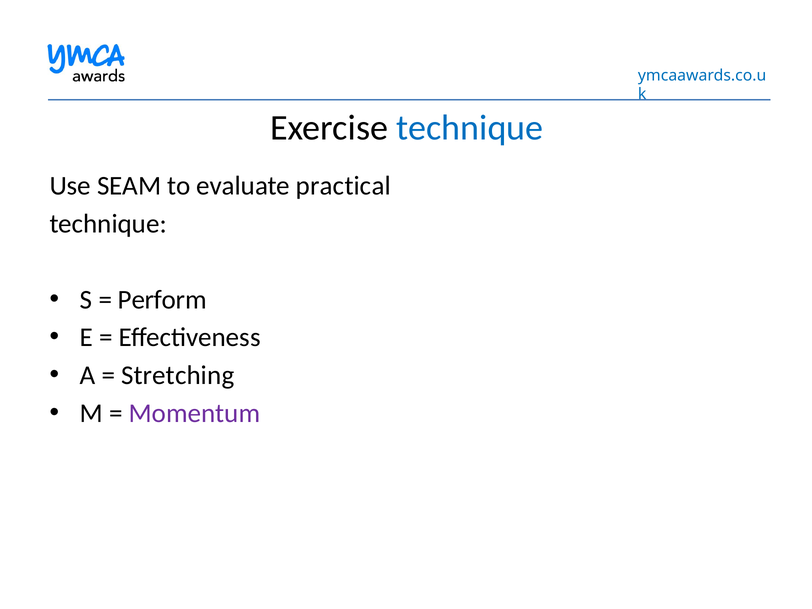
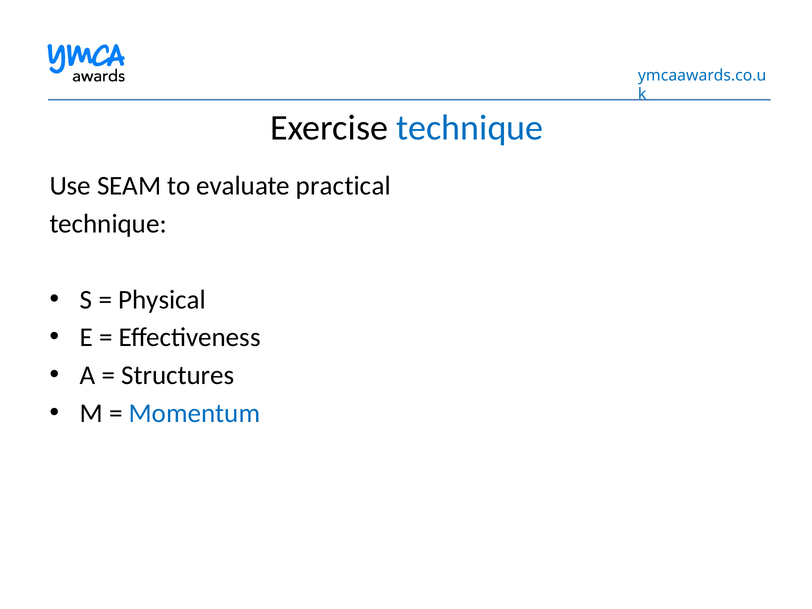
Perform: Perform -> Physical (162, 300)
Stretching: Stretching -> Structures (178, 375)
Momentum colour: purple -> blue (194, 413)
